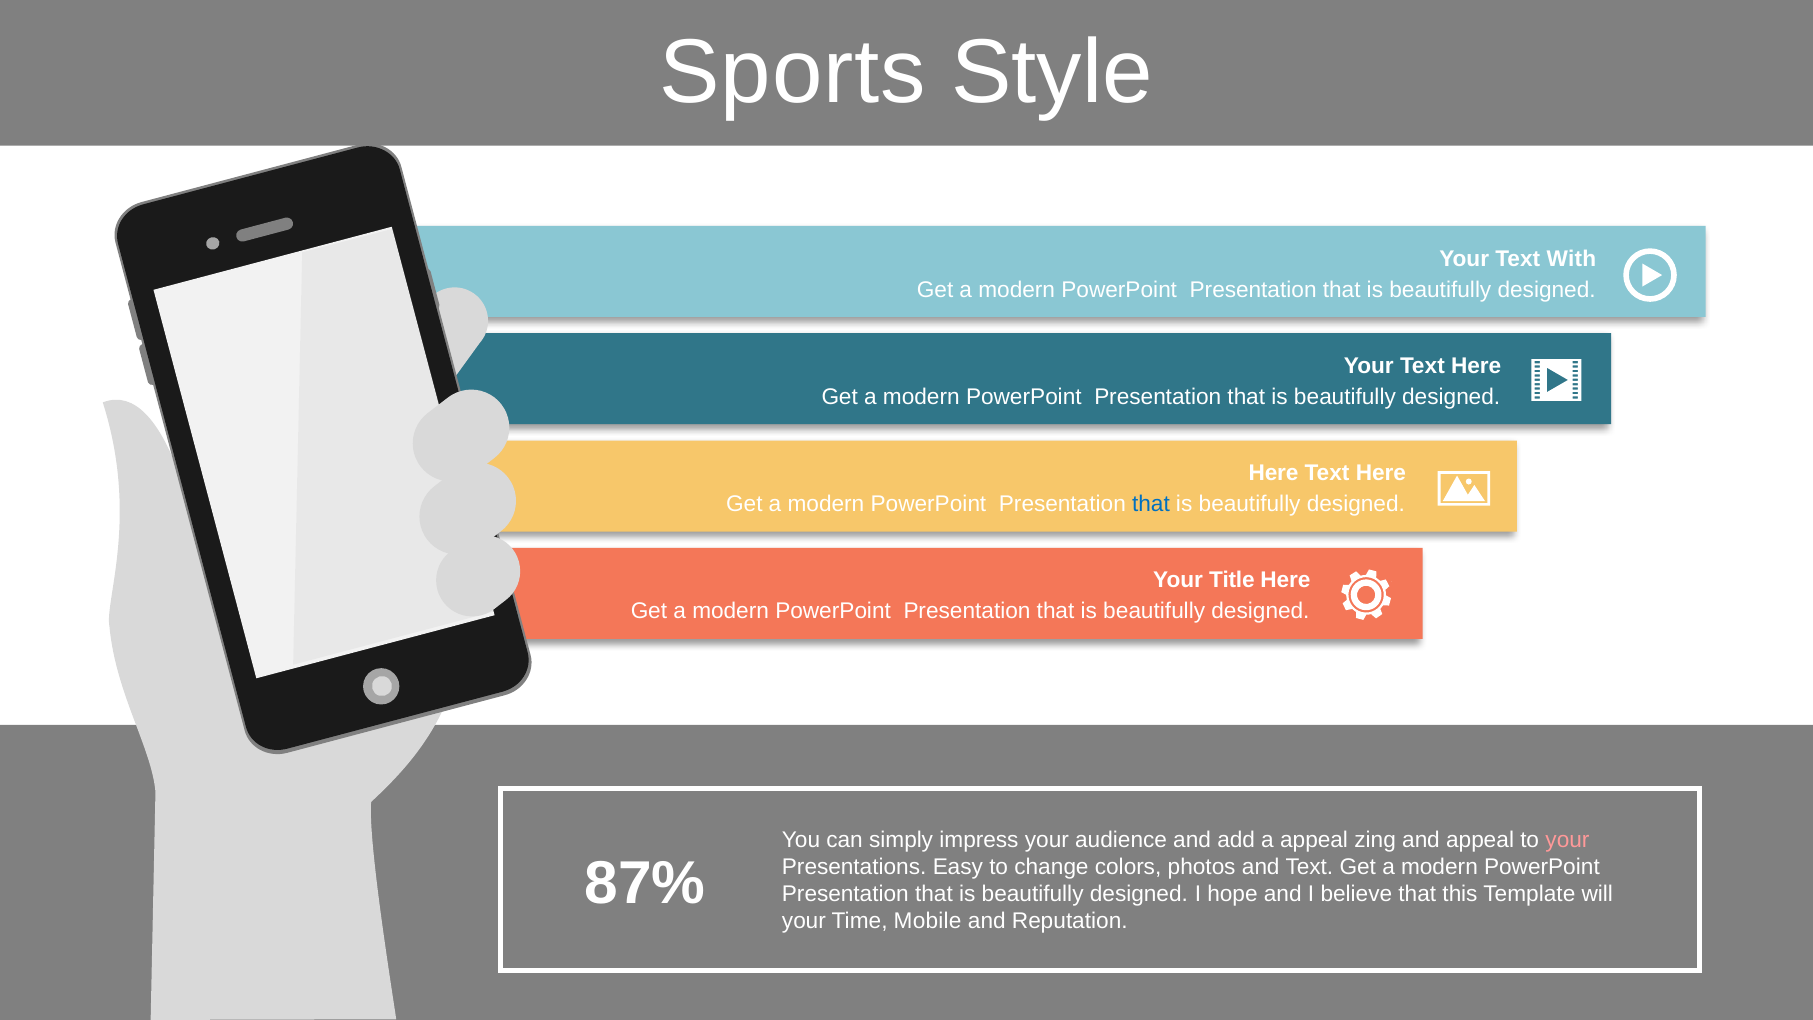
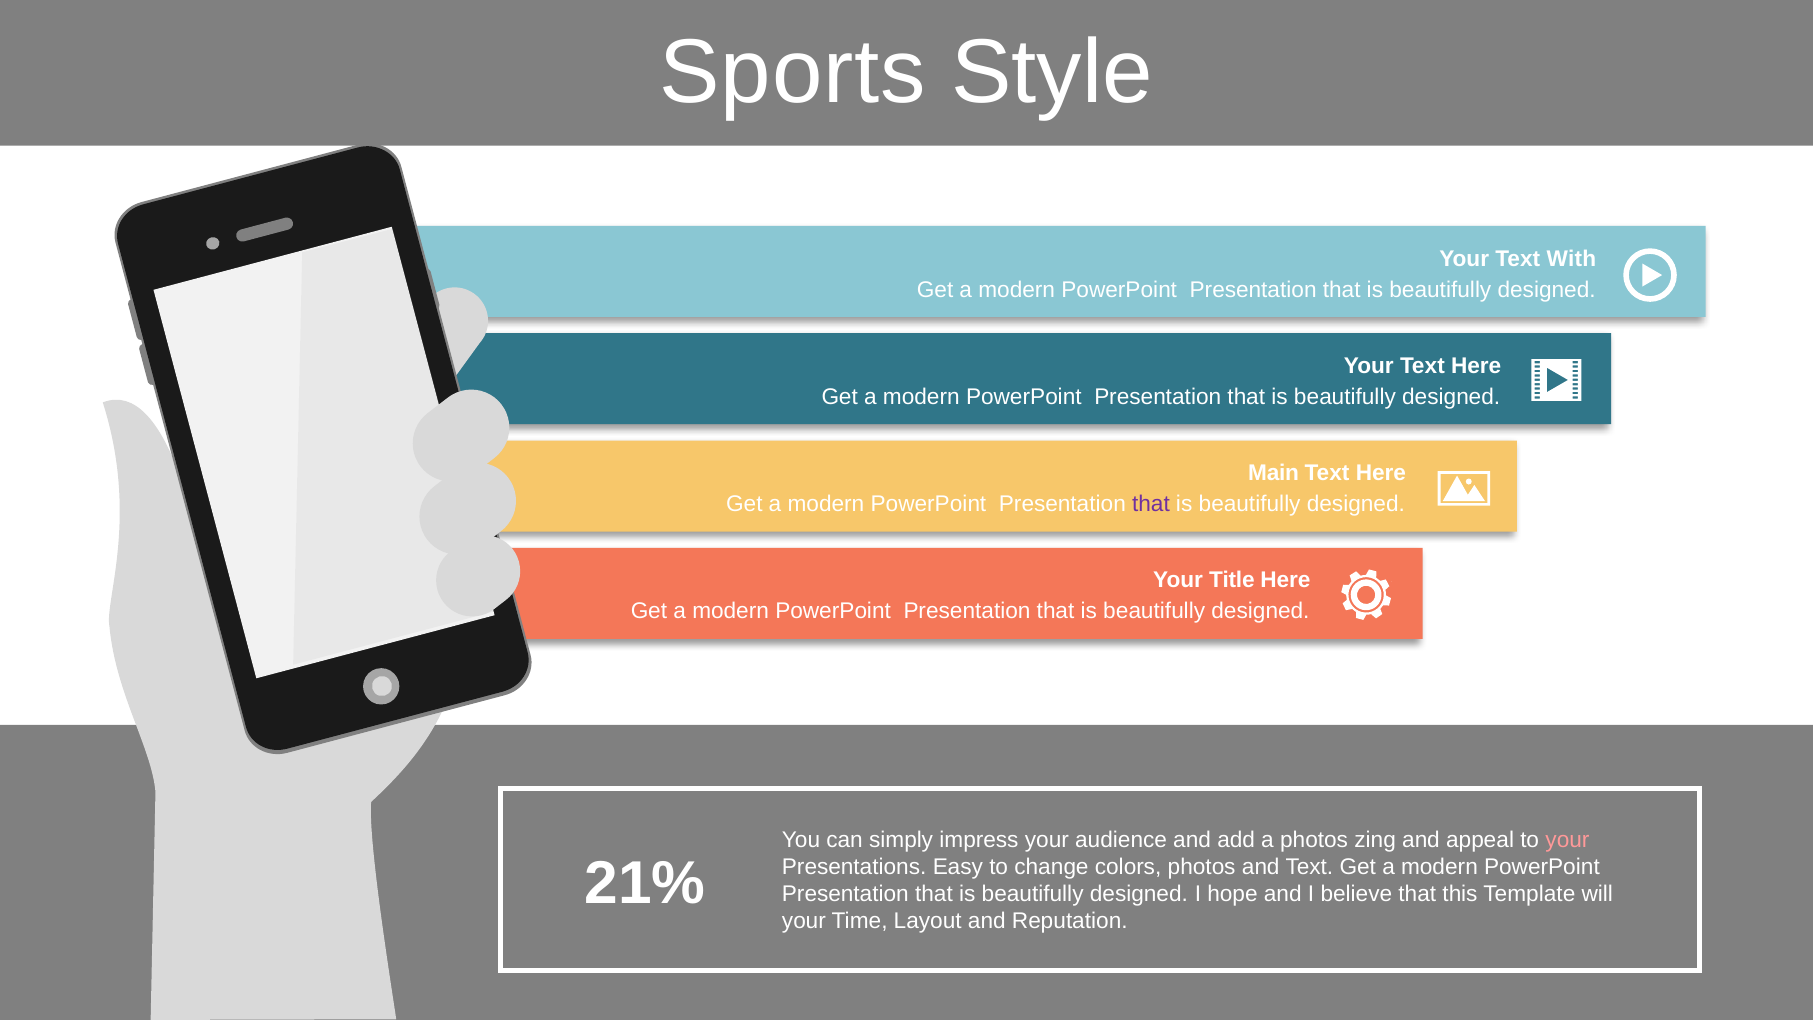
Here: Here -> Main (1274, 473)
that colour: blue -> purple (1151, 504)
a appeal: appeal -> photos (1314, 839)
87%: 87% -> 21% (645, 883)
Mobile: Mobile -> Layout (928, 921)
